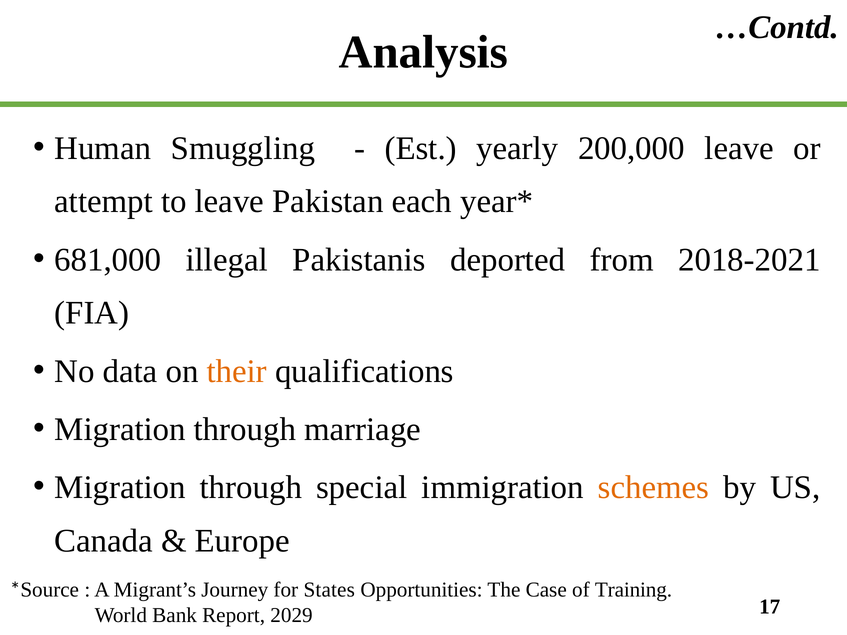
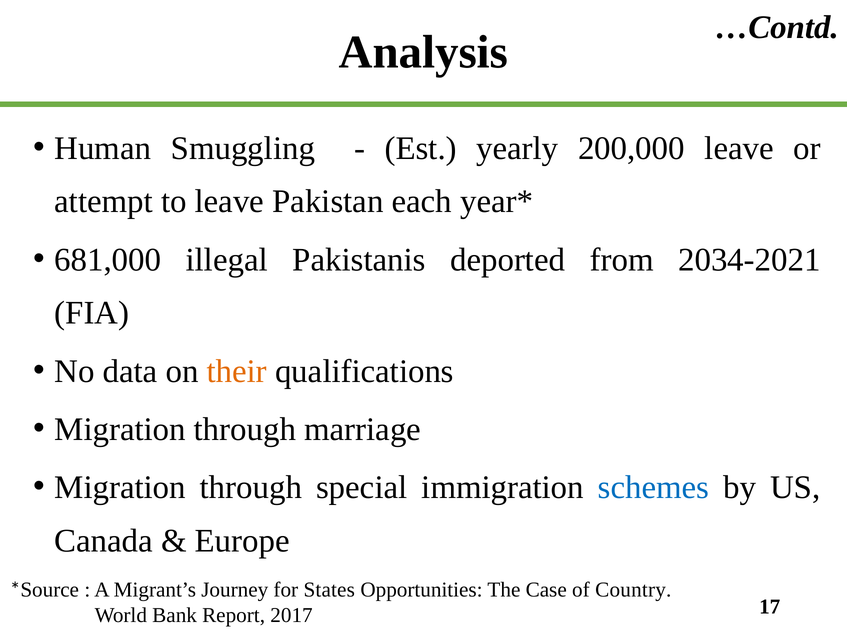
2018-2021: 2018-2021 -> 2034-2021 (749, 260)
schemes colour: orange -> blue (654, 488)
Training: Training -> Country (633, 590)
2029: 2029 -> 2017 (292, 615)
